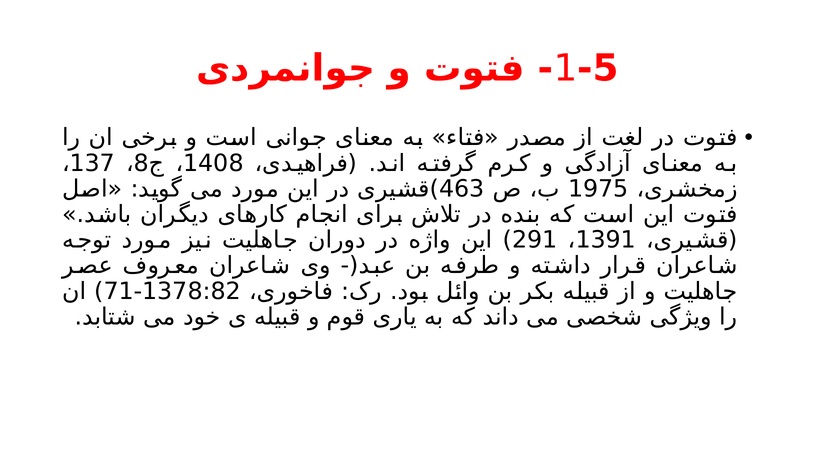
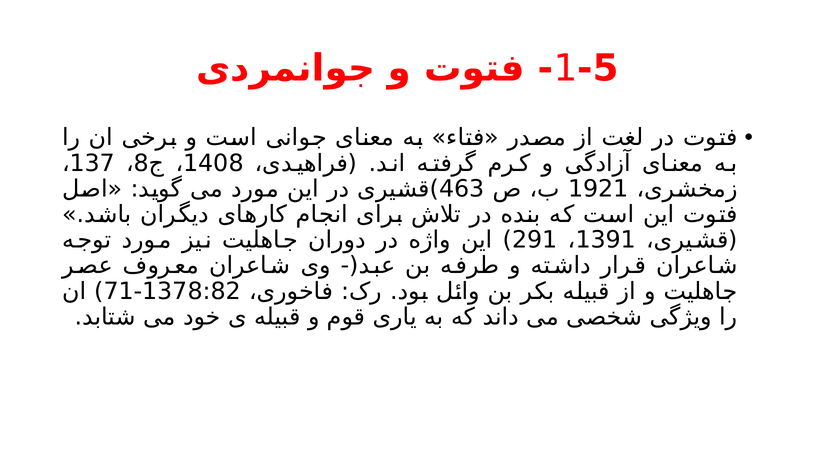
1975: 1975 -> 1921 (598, 189)
